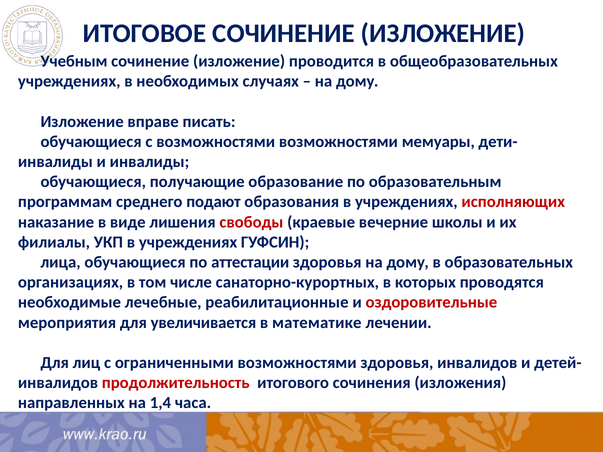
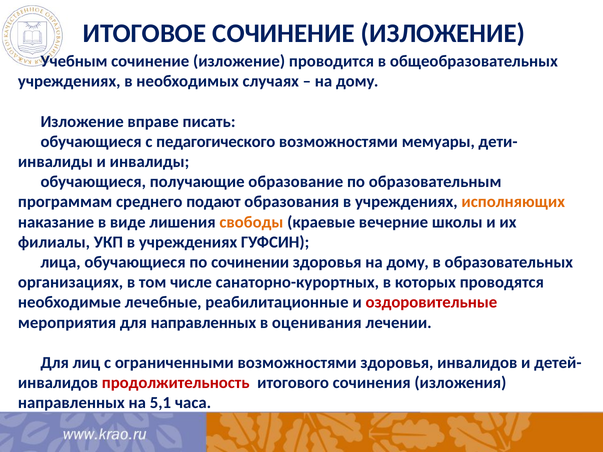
с возможностями: возможностями -> педагогического (216, 142)
исполняющих colour: red -> orange (513, 202)
свободы colour: red -> orange (251, 222)
аттестации: аттестации -> сочинении (250, 262)
для увеличивается: увеличивается -> направленных (203, 323)
математике: математике -> оценивания (317, 323)
1,4: 1,4 -> 5,1 (160, 403)
